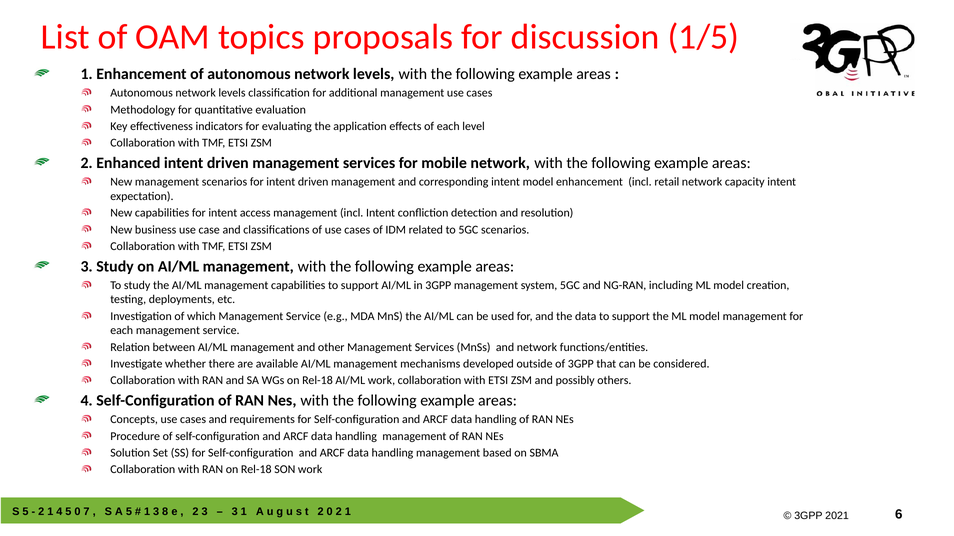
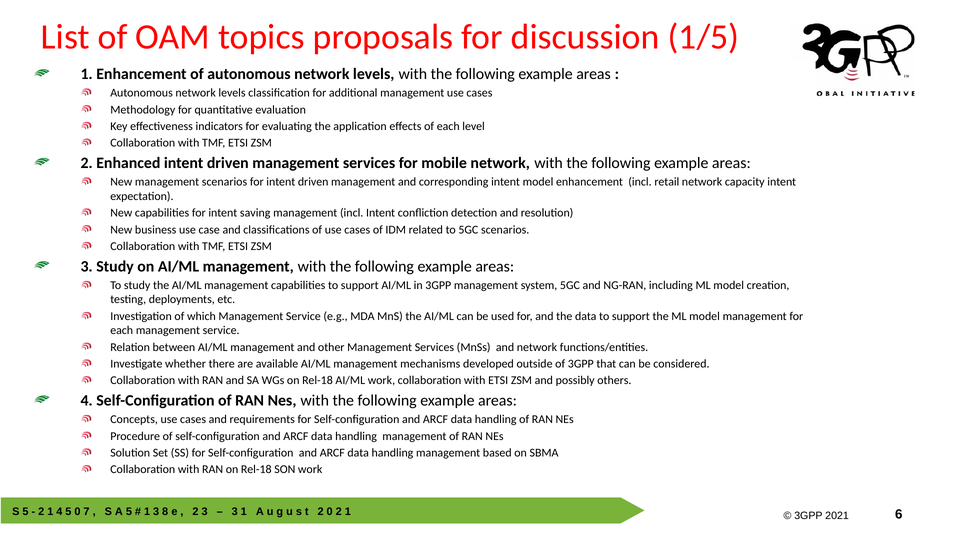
access: access -> saving (255, 213)
